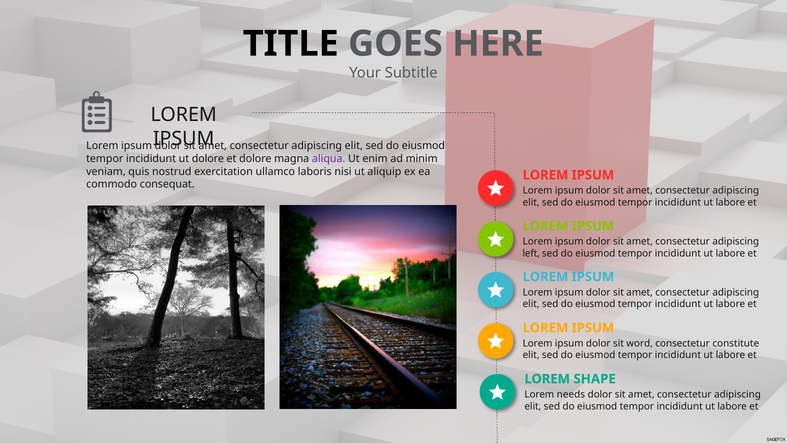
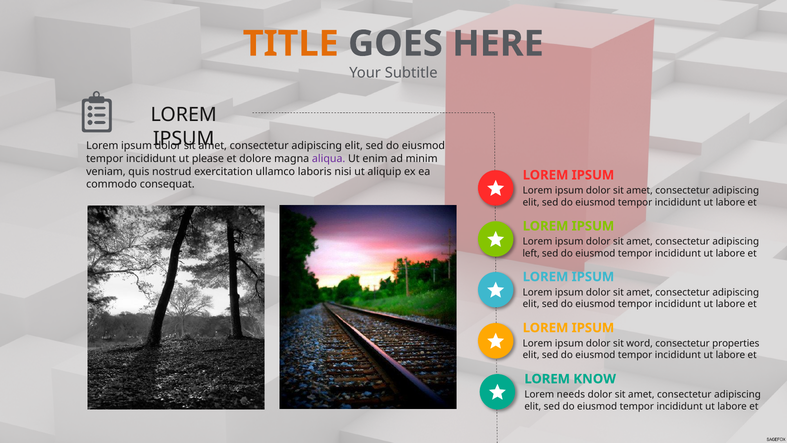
TITLE colour: black -> orange (291, 44)
ut dolore: dolore -> please (208, 159)
constitute: constitute -> properties (736, 343)
SHAPE: SHAPE -> KNOW (595, 379)
